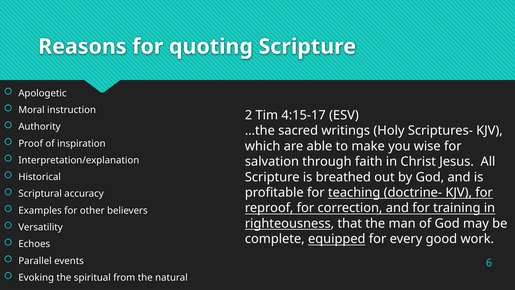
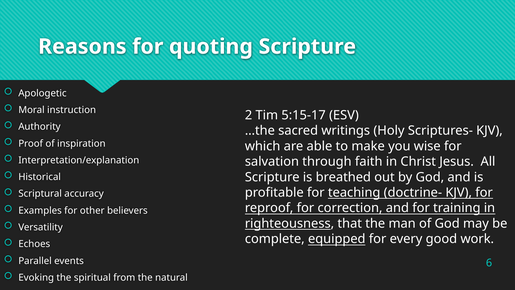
4:15-17: 4:15-17 -> 5:15-17 (304, 115)
